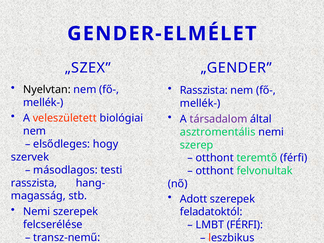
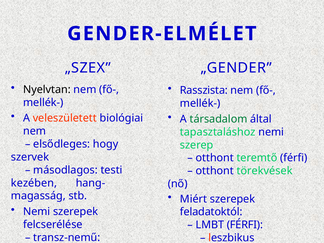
társadalom colour: purple -> green (219, 119)
asztromentális: asztromentális -> tapasztaláshoz (218, 132)
felvonultak: felvonultak -> törekvések (265, 171)
rasszista: rasszista -> kezében (34, 183)
Adott: Adott -> Miért (194, 199)
